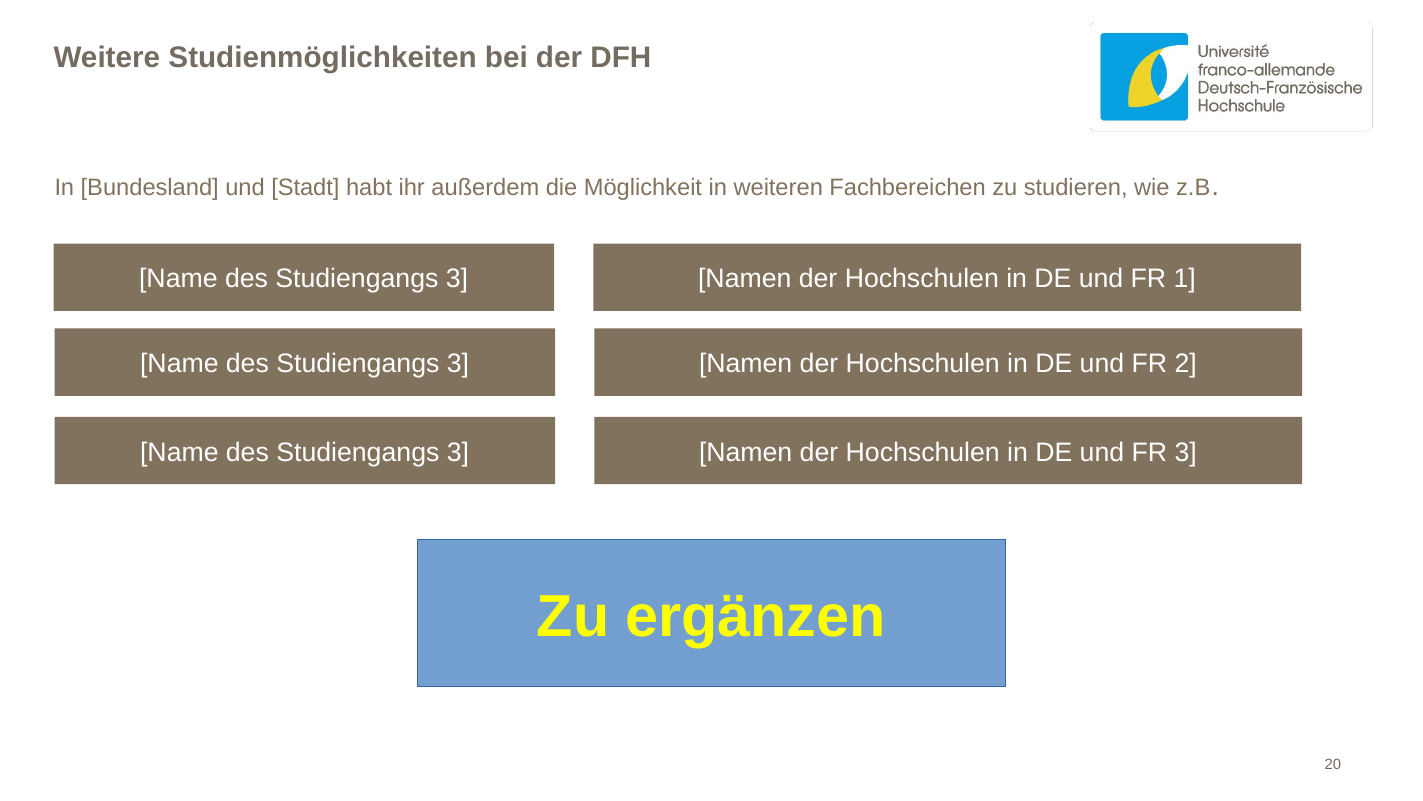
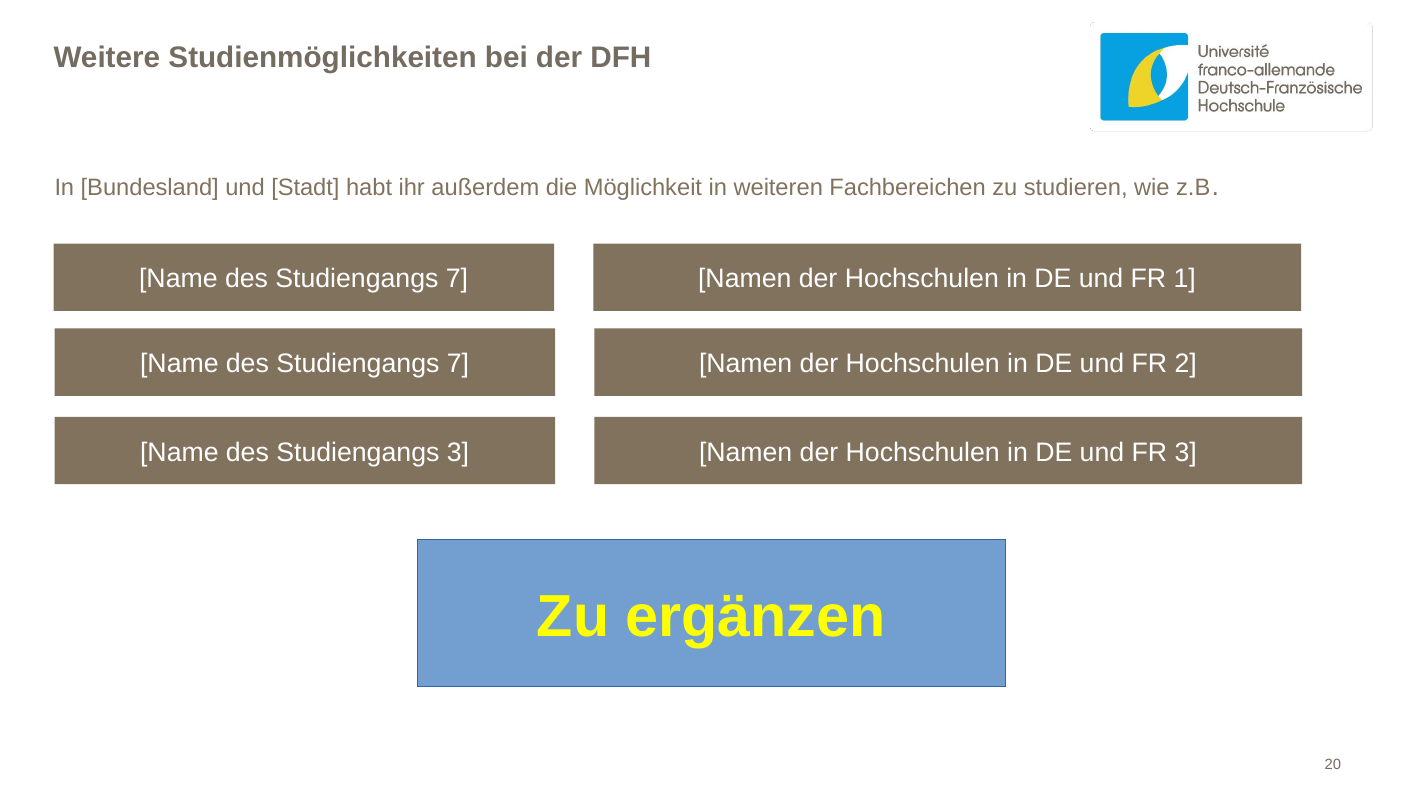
3: 3 -> 7 (457, 279)
3: 3 -> 7 (458, 364)
